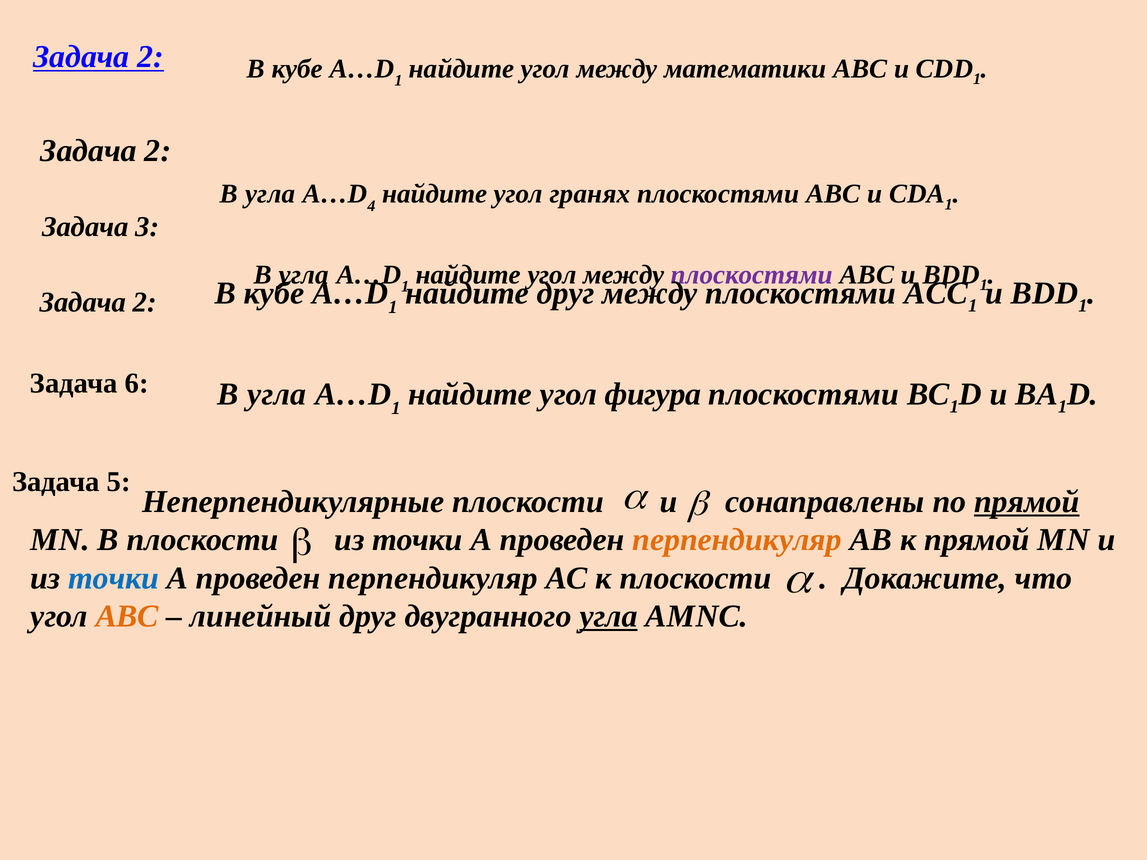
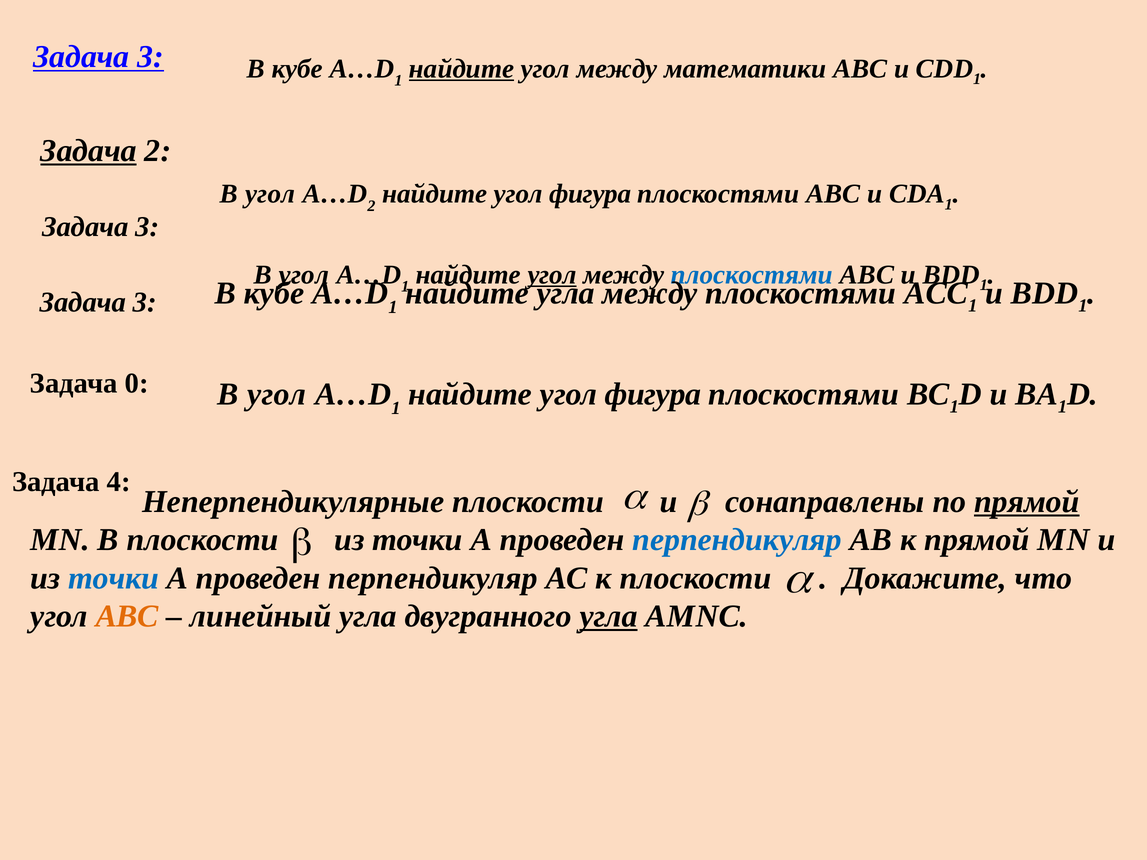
2: 2 -> 3 (151, 57)
найдите underline: none -> present (462, 69)
Задача underline: none -> present (89, 151)
угла: угла -> угол (270, 194)
4: 4 -> 2 (371, 206)
гранях: гранях -> фигура (590, 194)
угла: угла -> угол (304, 275)
угол underline: none -> present (552, 275)
плоскостями colour: purple -> blue (752, 275)
2: 2 -> 3 (145, 303)
друг: друг -> угла (566, 293)
6: 6 -> 0 (137, 383)
угла: угла -> угол (277, 394)
5: 5 -> 4 (119, 482)
перпендикуляр colour: orange -> blue (737, 540)
линейный друг: друг -> угла (368, 617)
